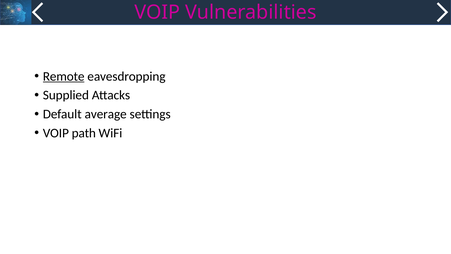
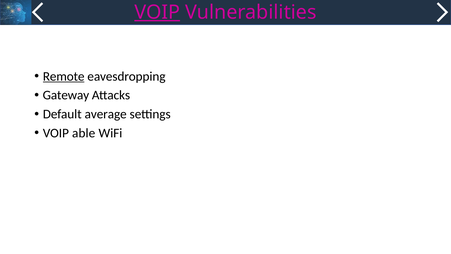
VOIP underline: none -> present (157, 12)
Supplied: Supplied -> Gateway (66, 95)
path: path -> able (84, 133)
